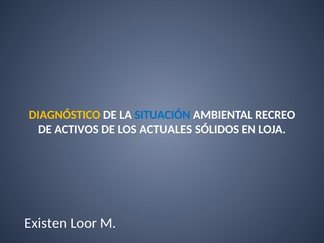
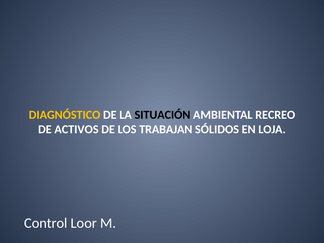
SITUACIÓN colour: blue -> black (162, 115)
ACTUALES: ACTUALES -> TRABAJAN (166, 129)
Existen: Existen -> Control (46, 223)
